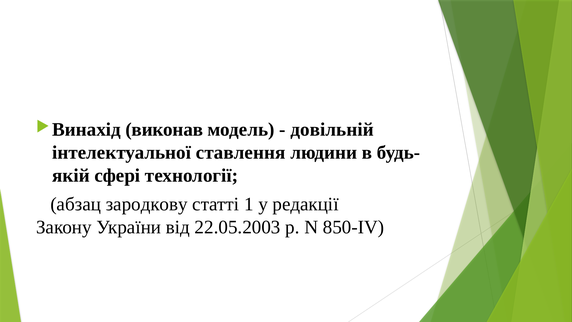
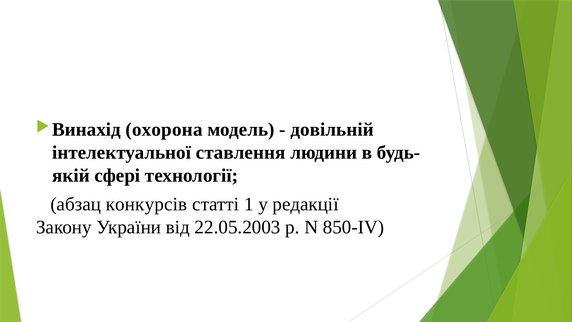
виконав: виконав -> охорона (164, 129)
зародкову: зародкову -> конкурсів (147, 204)
